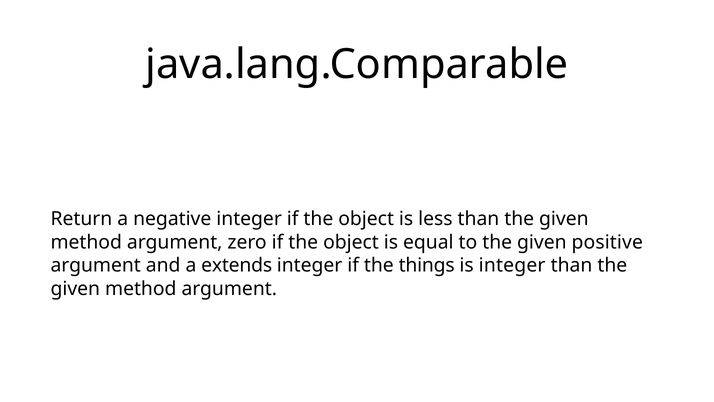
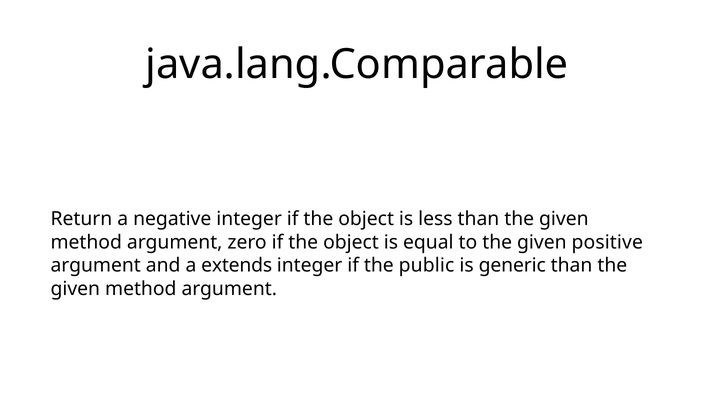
things: things -> public (427, 265)
is integer: integer -> generic (512, 265)
